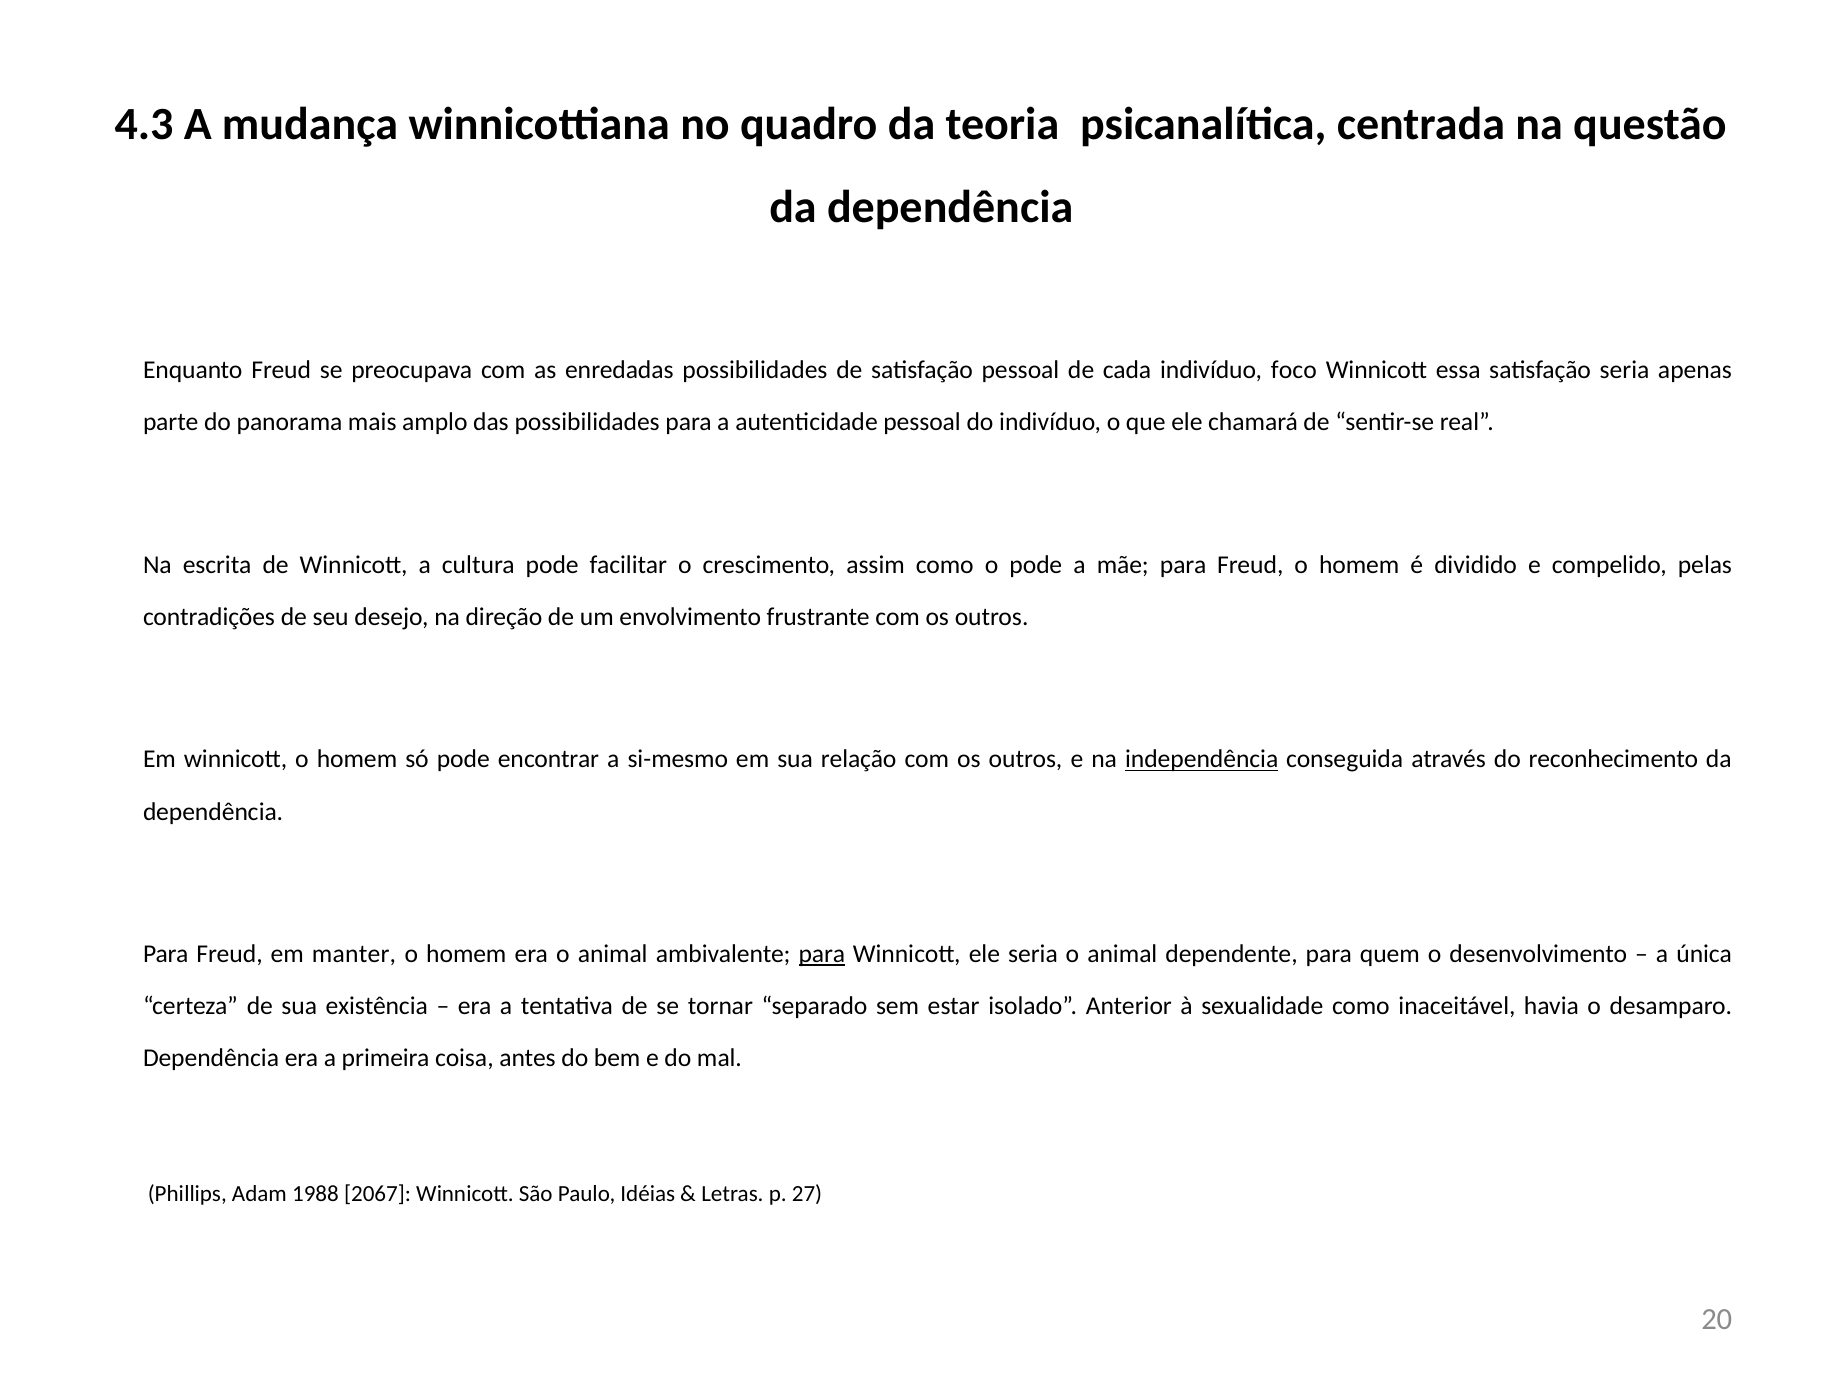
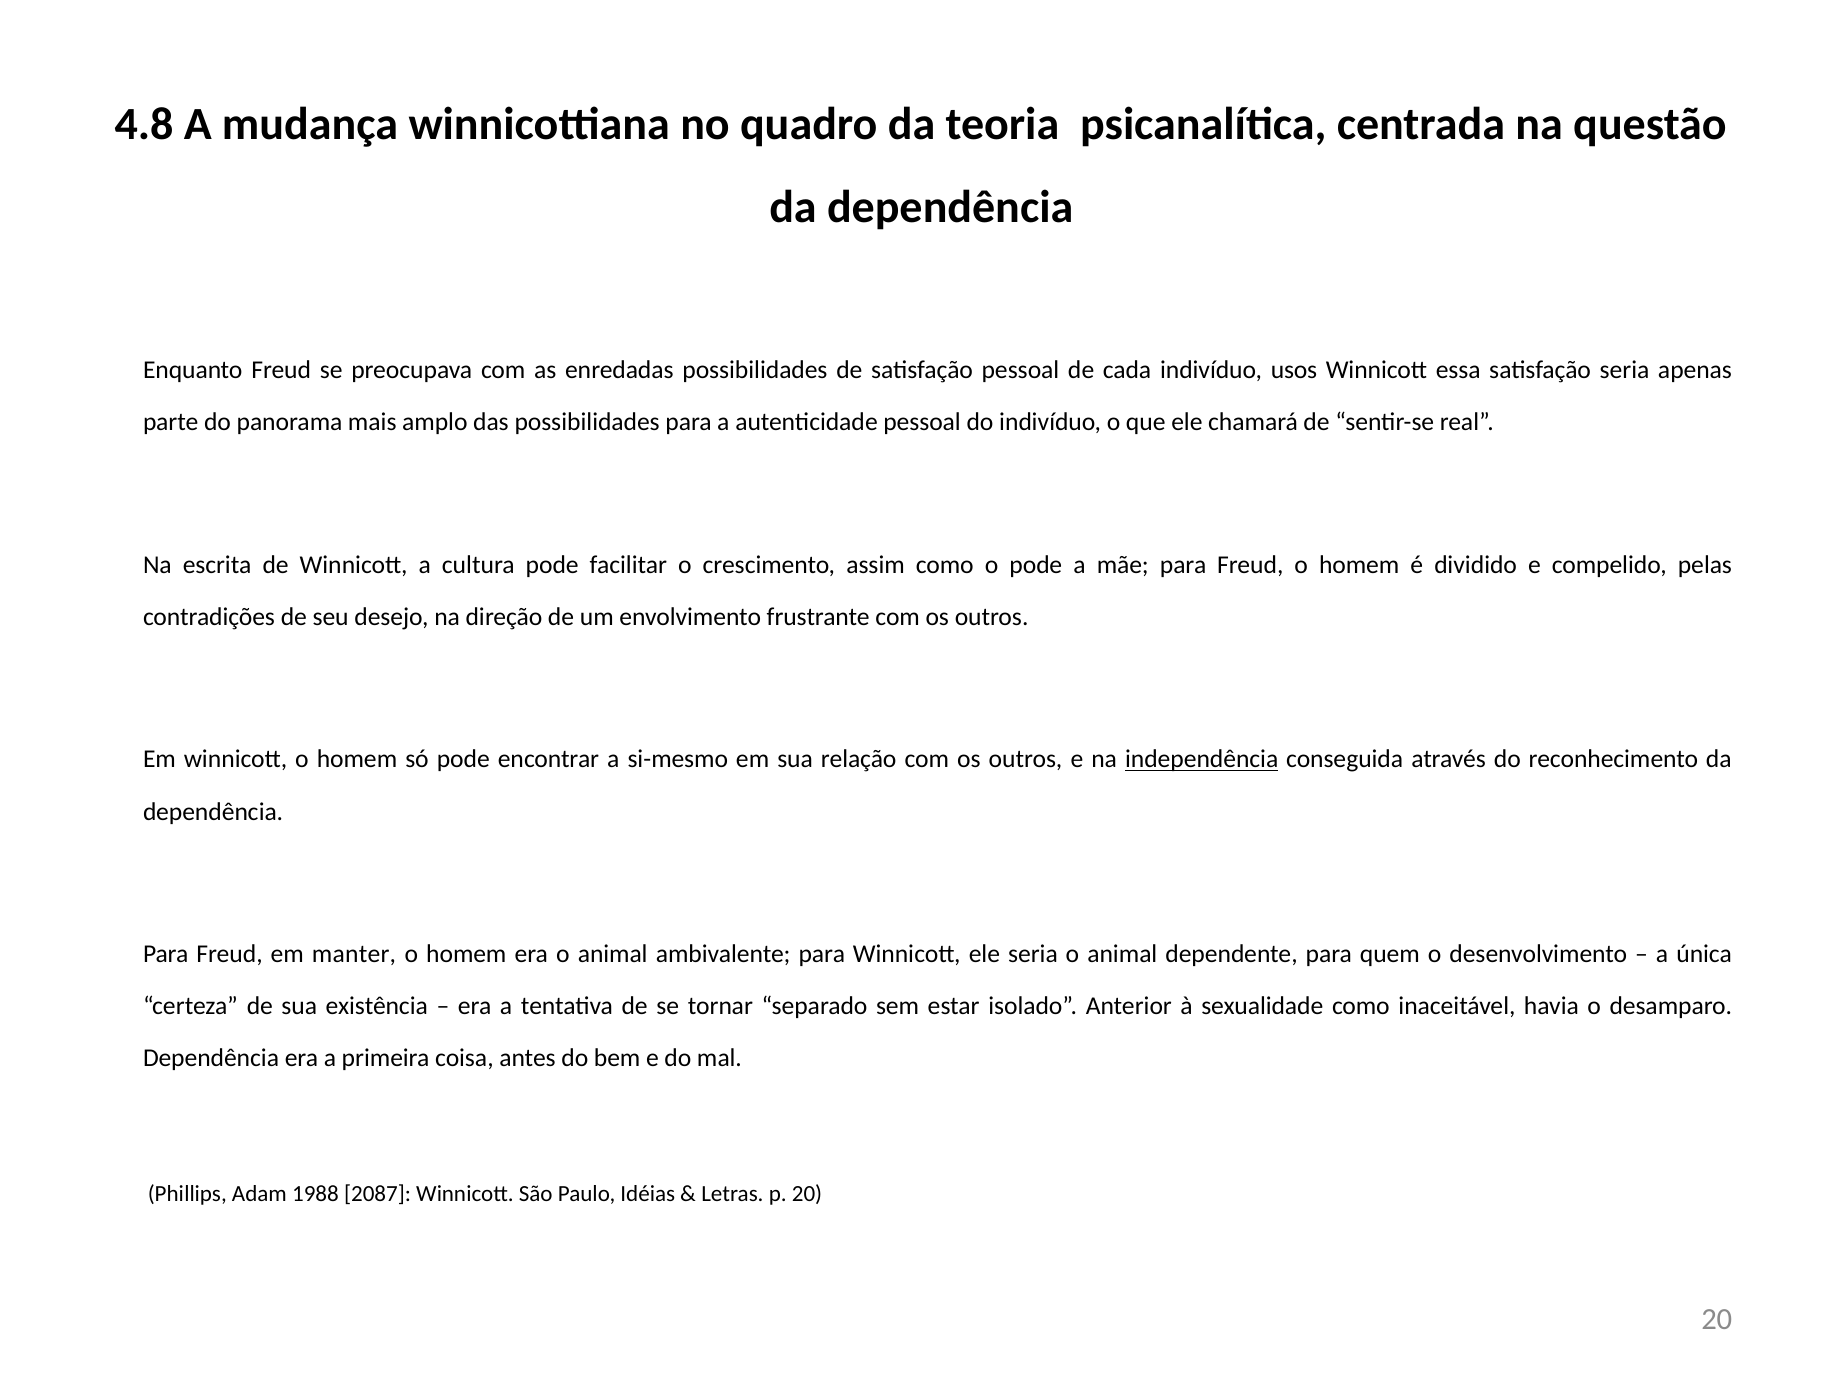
4.3: 4.3 -> 4.8 (144, 125)
foco: foco -> usos (1294, 370)
para underline: present -> none (822, 954)
2067: 2067 -> 2087 (378, 1194)
p 27: 27 -> 20 (807, 1194)
